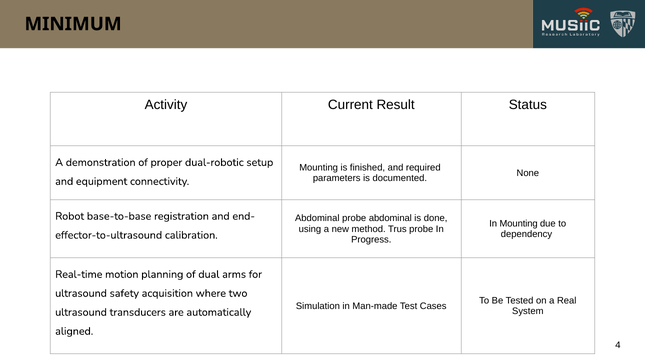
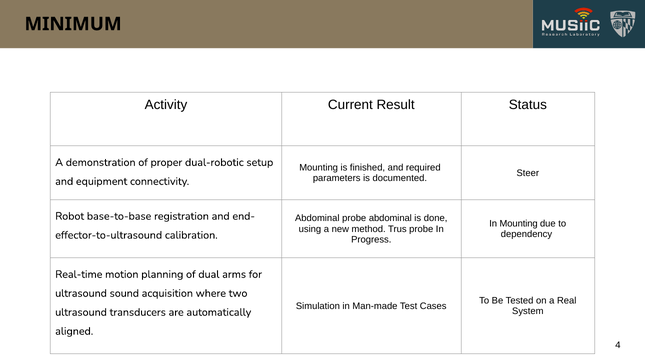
None: None -> Steer (528, 173)
safety: safety -> sound (124, 293)
